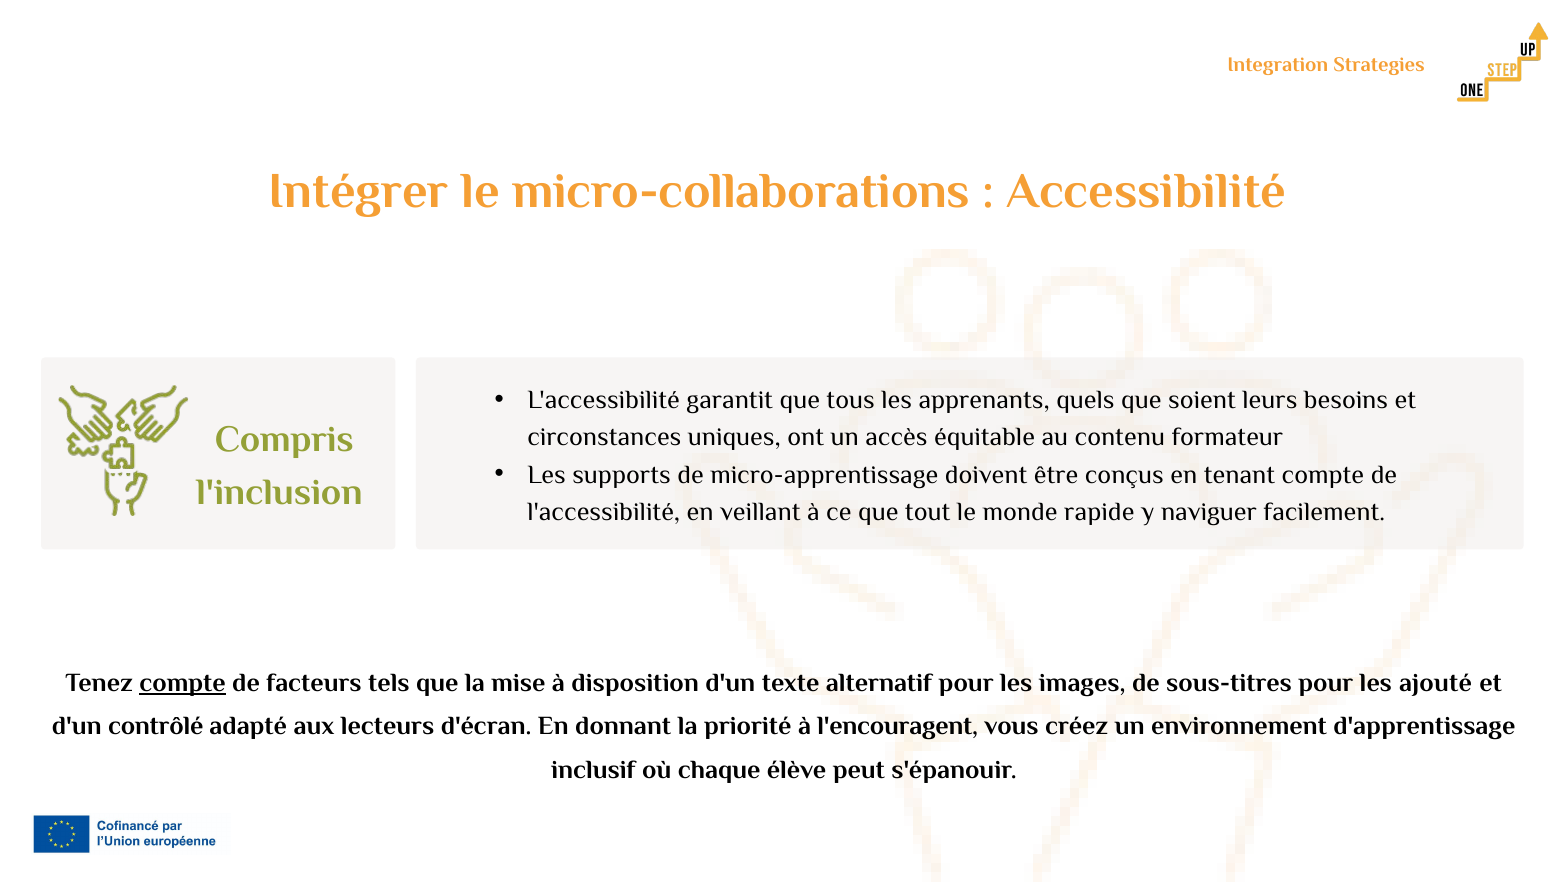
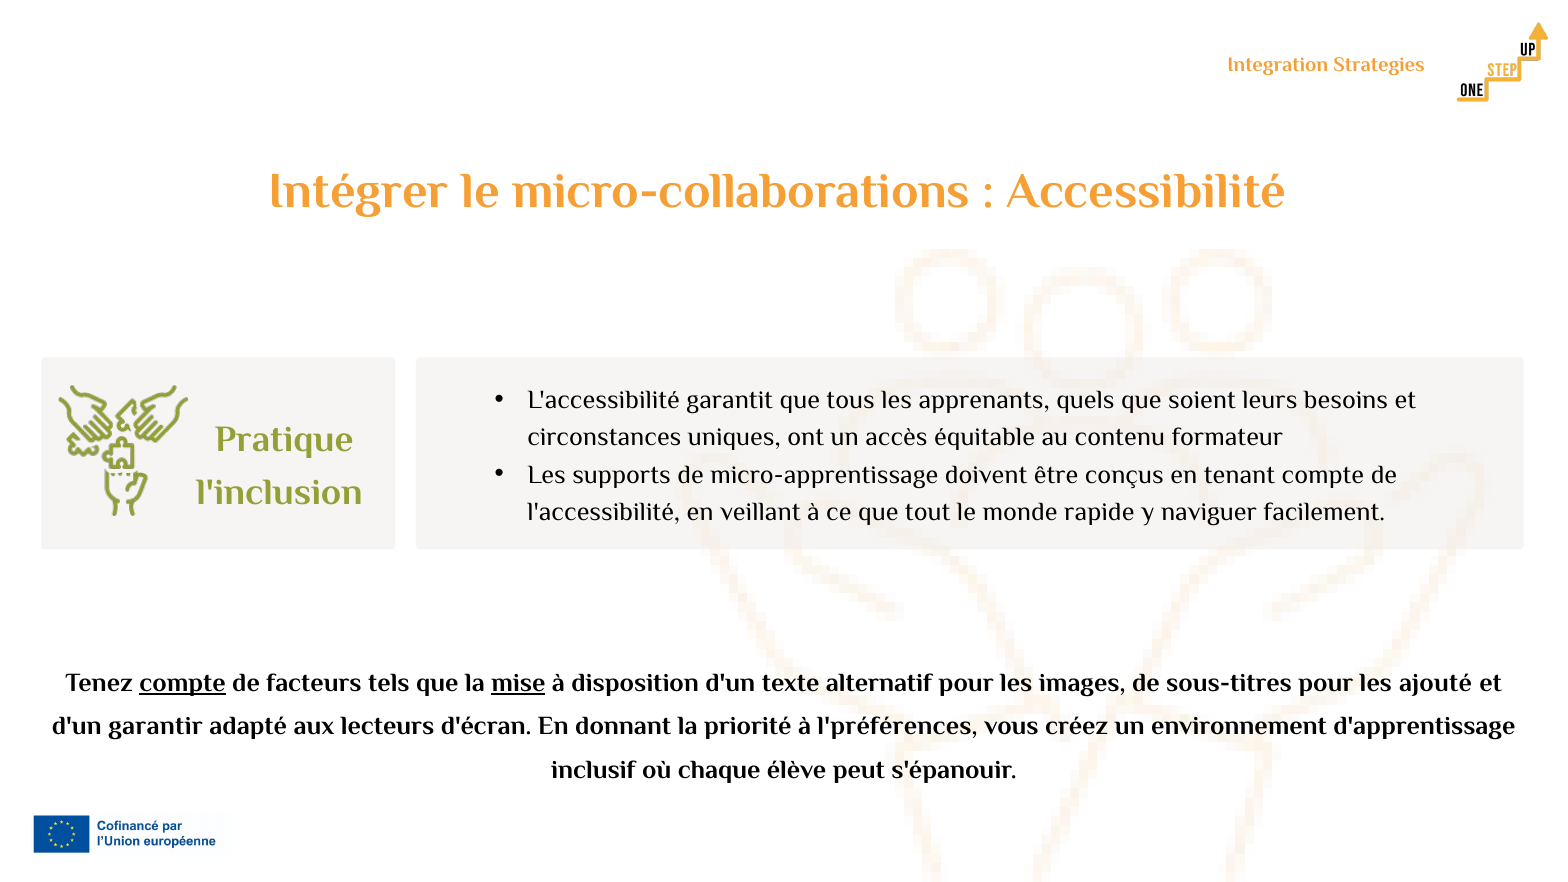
Compris: Compris -> Pratique (284, 439)
mise underline: none -> present (518, 682)
contrôlé: contrôlé -> garantir (155, 726)
l'encouragent: l'encouragent -> l'préférences (898, 726)
